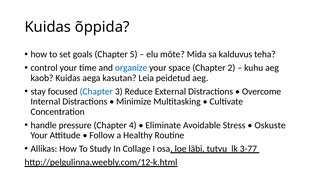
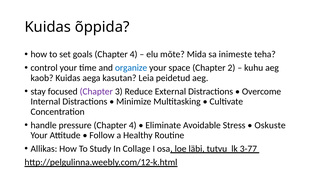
goals Chapter 5: 5 -> 4 (134, 54)
kalduvus: kalduvus -> inimeste (235, 54)
Chapter colour: blue -> purple (96, 92)
